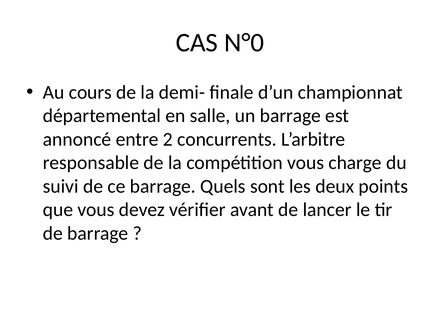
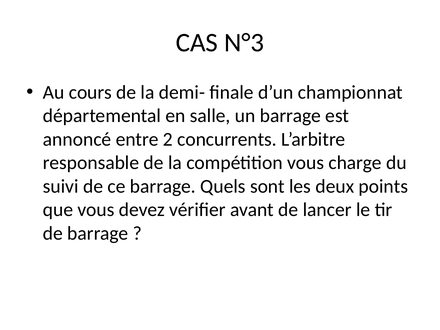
N°0: N°0 -> N°3 (244, 43)
